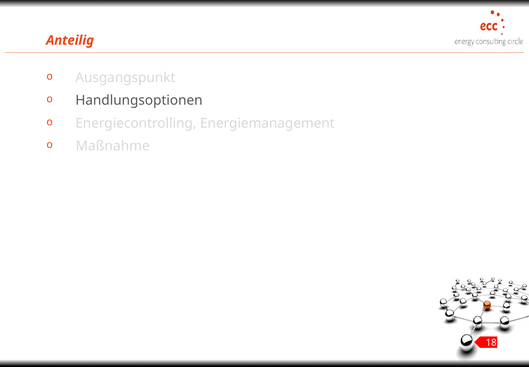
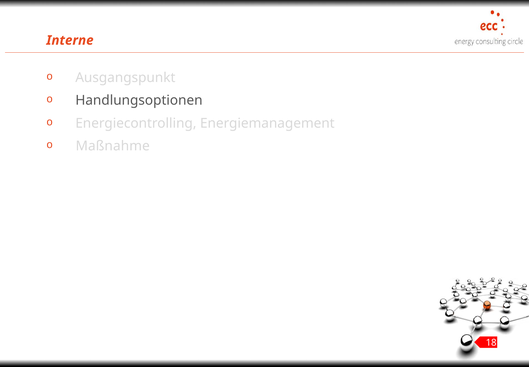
Anteilig: Anteilig -> Interne (70, 40)
